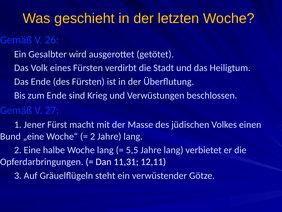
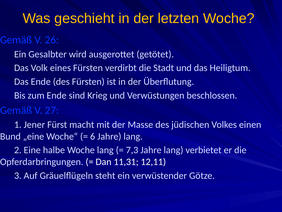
2: 2 -> 6 (93, 136)
5,5: 5,5 -> 7,3 (132, 150)
